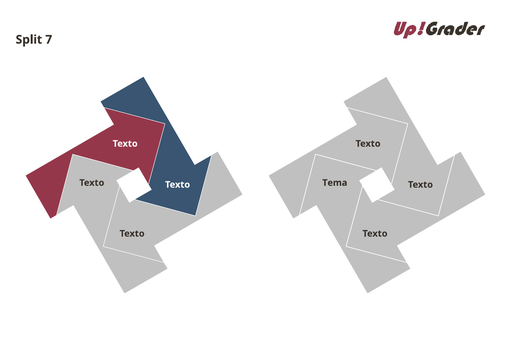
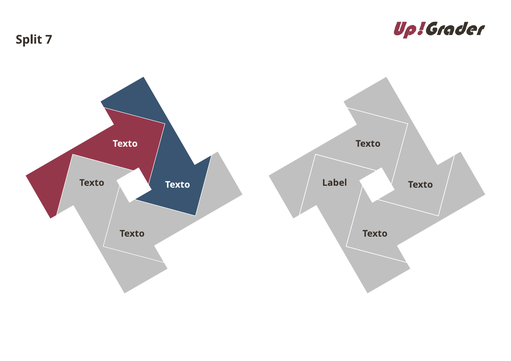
Tema: Tema -> Label (335, 183)
